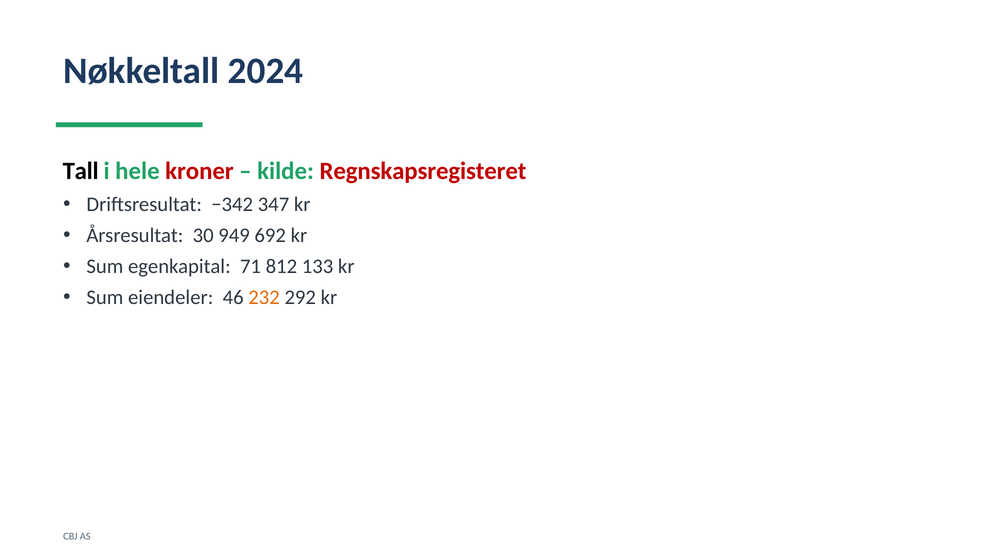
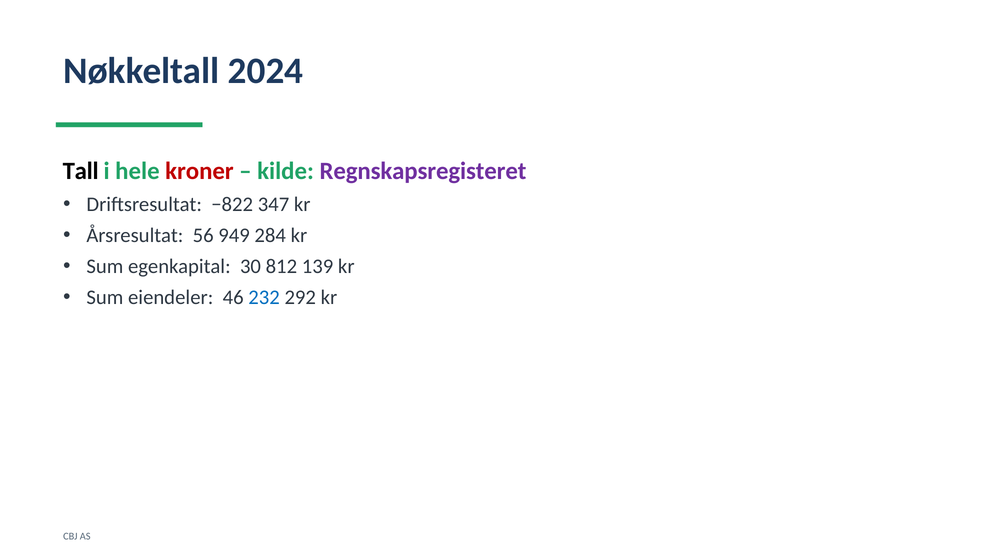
Regnskapsregisteret colour: red -> purple (423, 171)
−342: −342 -> −822 (232, 204)
30: 30 -> 56 (203, 235)
692: 692 -> 284 (270, 235)
71: 71 -> 30 (250, 266)
133: 133 -> 139 (318, 266)
232 colour: orange -> blue (264, 297)
